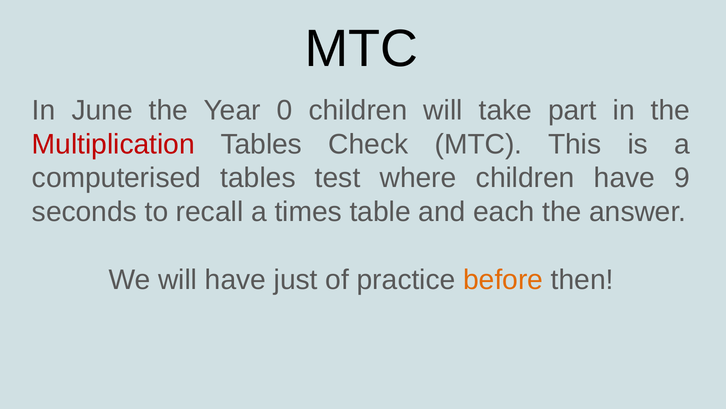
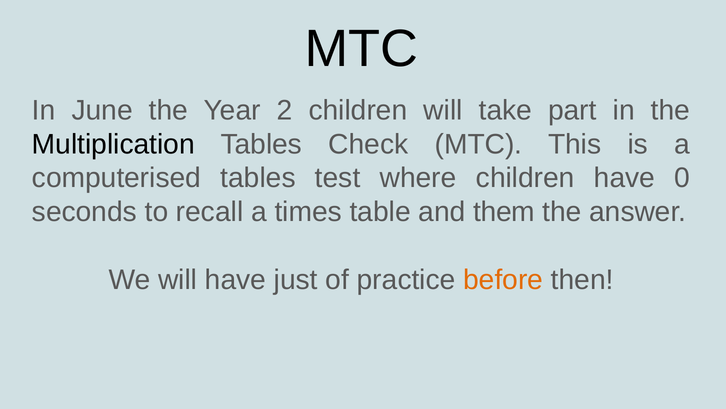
0: 0 -> 2 (285, 110)
Multiplication colour: red -> black (113, 144)
9: 9 -> 0 (682, 178)
each: each -> them (504, 212)
